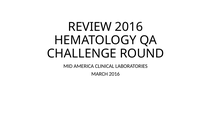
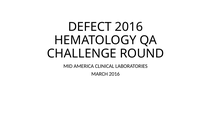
REVIEW: REVIEW -> DEFECT (90, 27)
